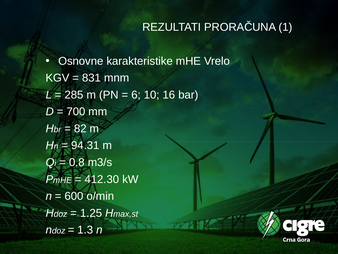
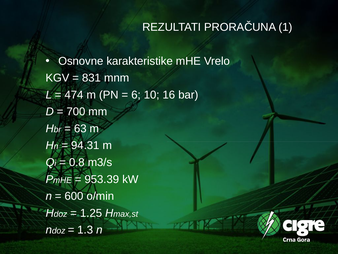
285: 285 -> 474 (74, 95)
82: 82 -> 63 (80, 128)
412.30: 412.30 -> 953.39 (102, 179)
